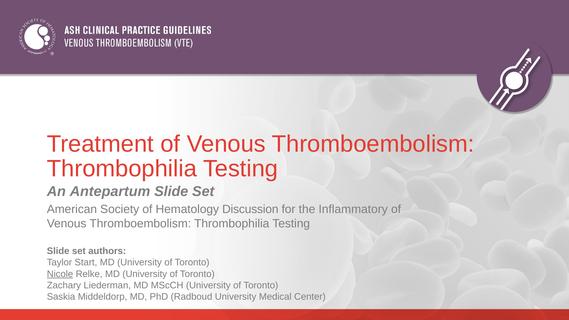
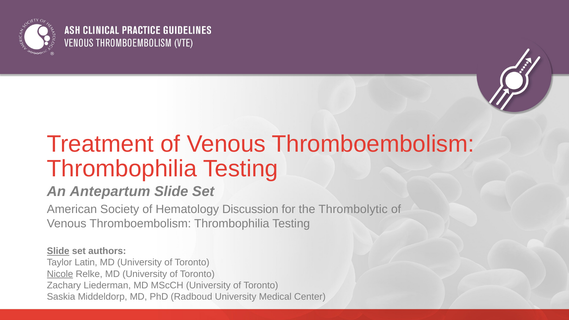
Inflammatory: Inflammatory -> Thrombolytic (353, 209)
Slide underline: none -> present (58, 251)
Start: Start -> Latin (86, 263)
